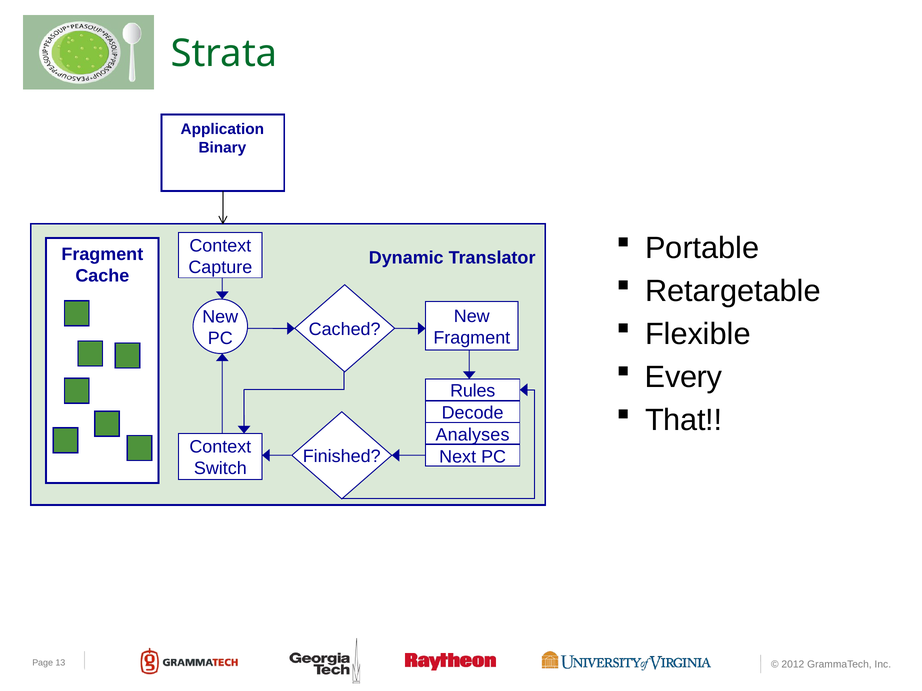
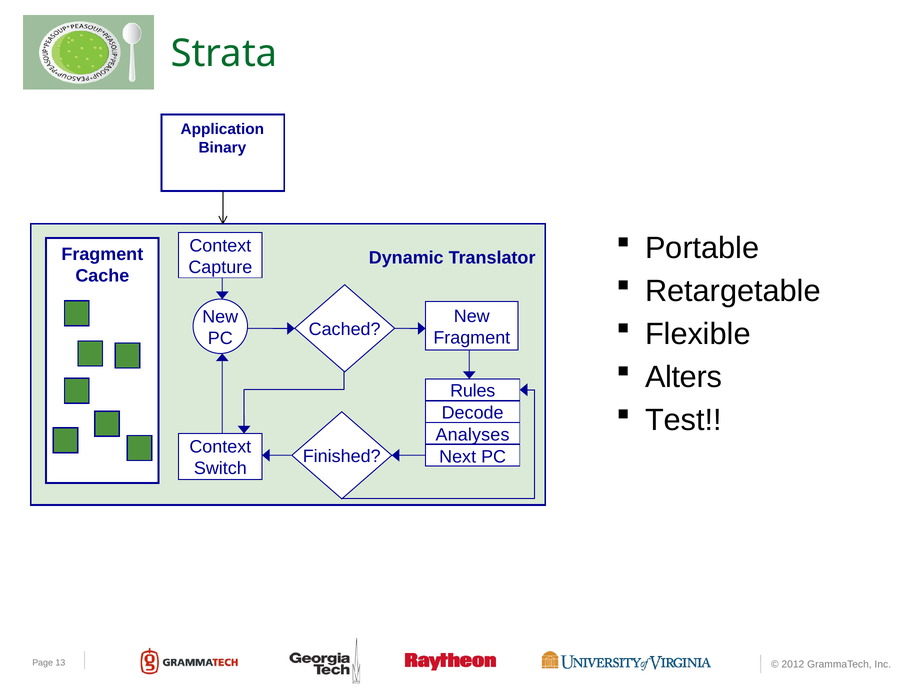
Every: Every -> Alters (684, 377)
That: That -> Test (683, 420)
